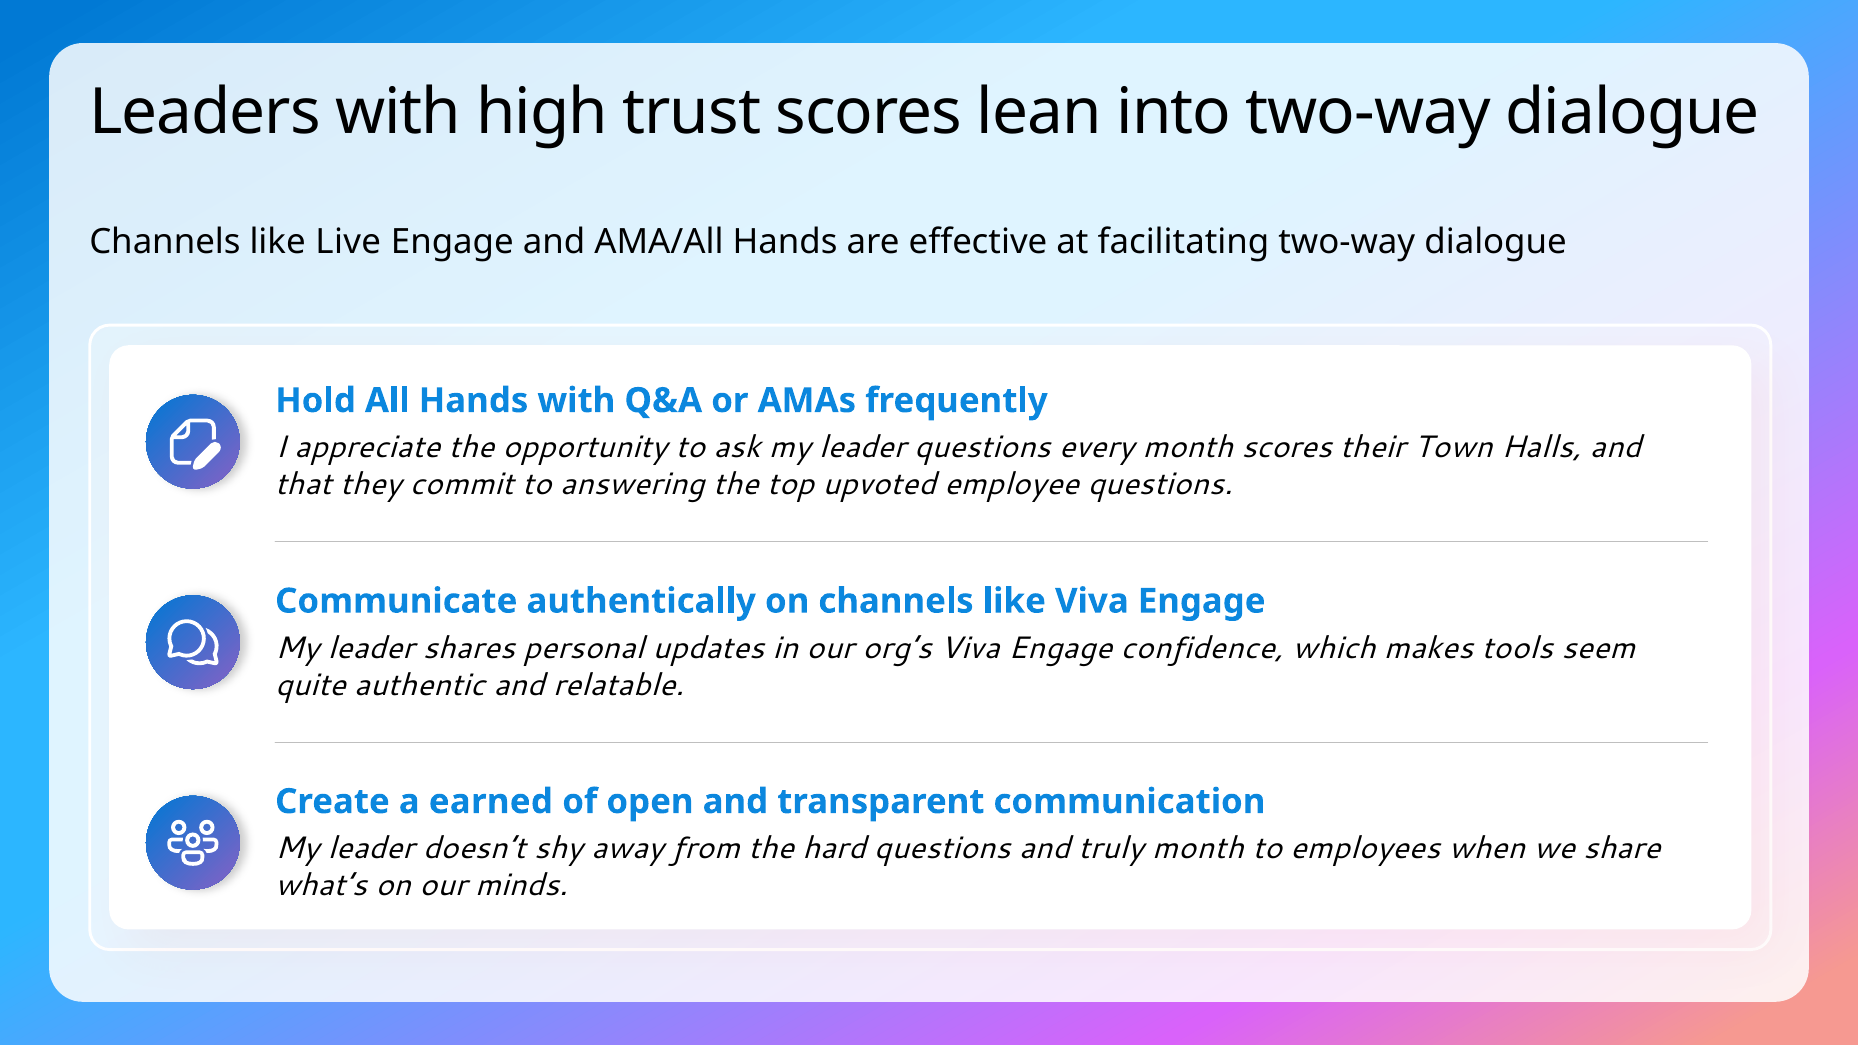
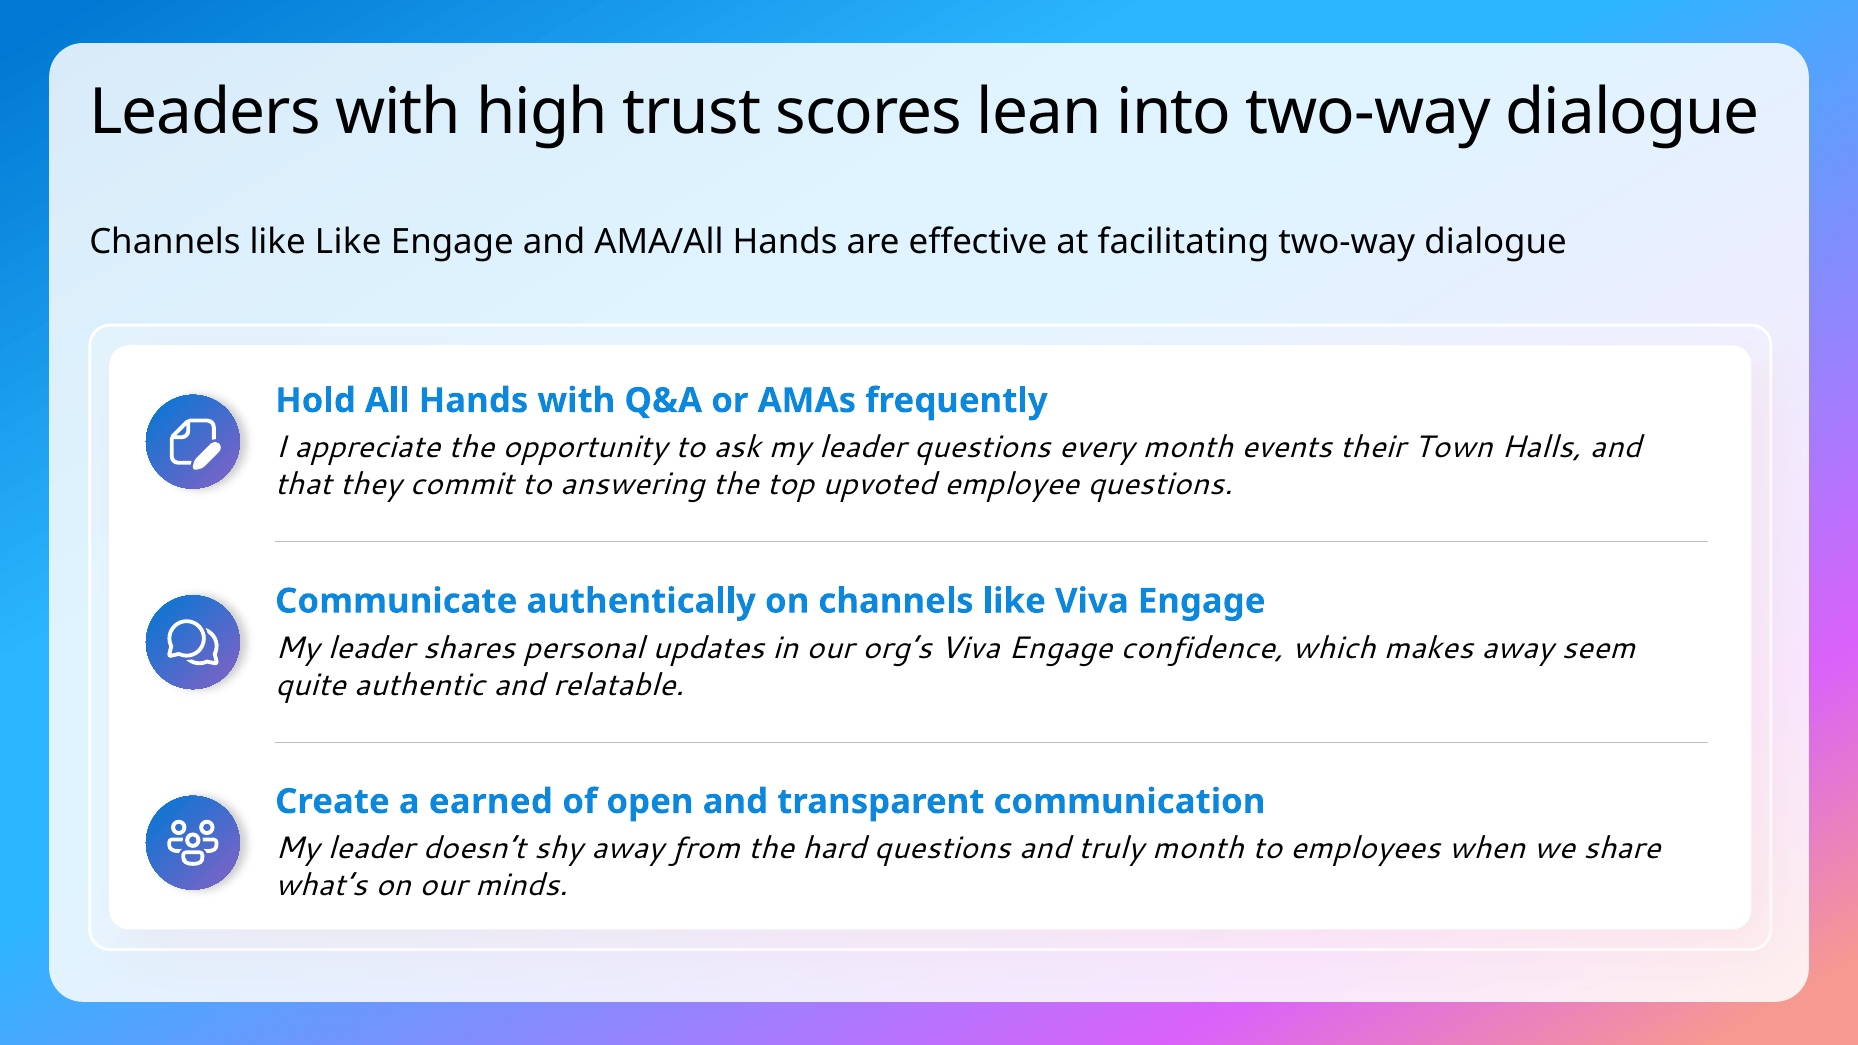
like Live: Live -> Like (348, 242)
month scores: scores -> events (1287, 448)
makes tools: tools -> away (1517, 648)
